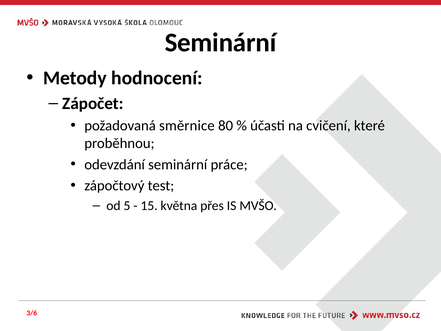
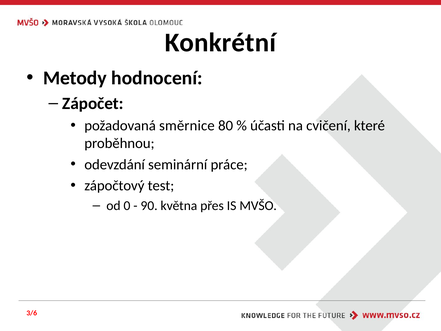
Seminární: Seminární -> Konkrétní (220, 43)
5: 5 -> 0 (127, 206)
15: 15 -> 90 (149, 206)
